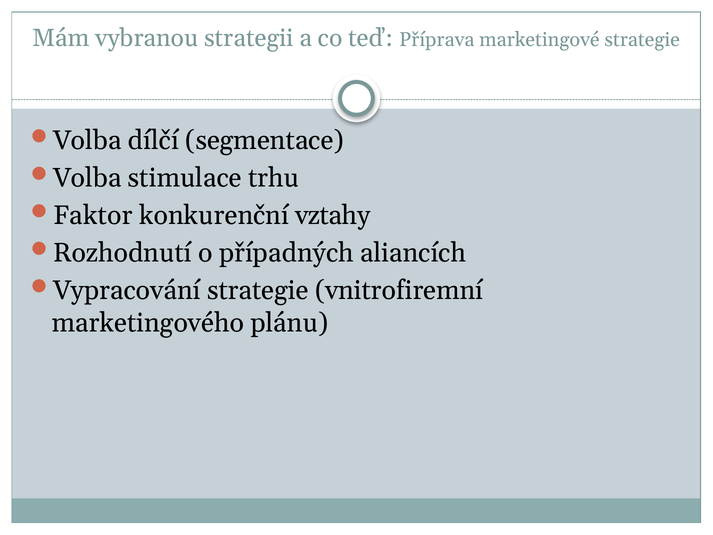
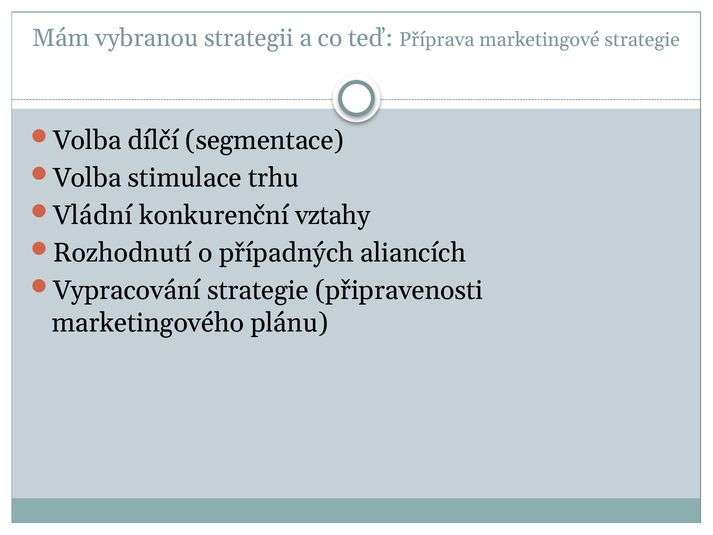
Faktor: Faktor -> Vládní (93, 215)
vnitrofiremní: vnitrofiremní -> připravenosti (399, 290)
